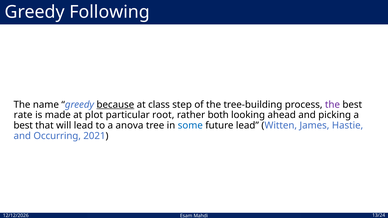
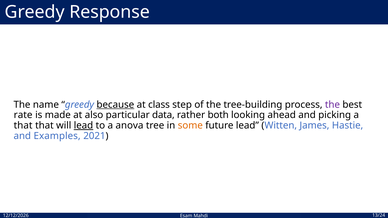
Following: Following -> Response (110, 12)
plot: plot -> also (94, 115)
root: root -> data (163, 115)
best: best -> that (23, 126)
lead underline: none -> present (83, 126)
some colour: blue -> orange (190, 126)
Occurring: Occurring -> Examples (57, 136)
